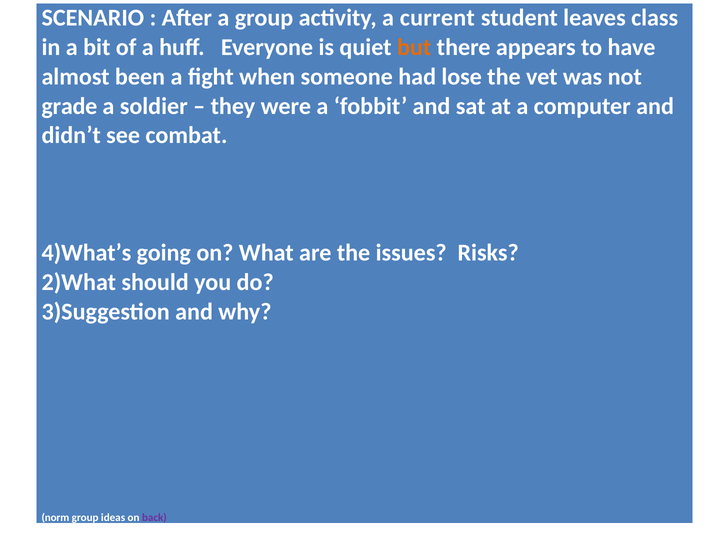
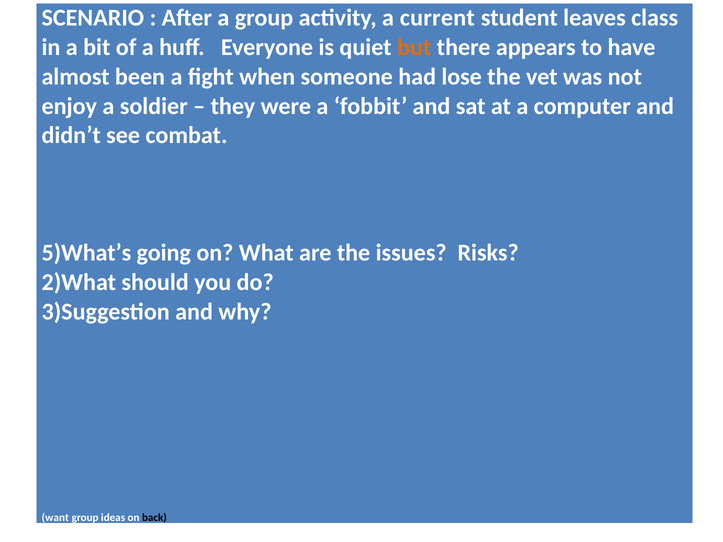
grade: grade -> enjoy (69, 106)
4)What’s: 4)What’s -> 5)What’s (86, 253)
norm: norm -> want (55, 518)
back colour: purple -> black (154, 518)
